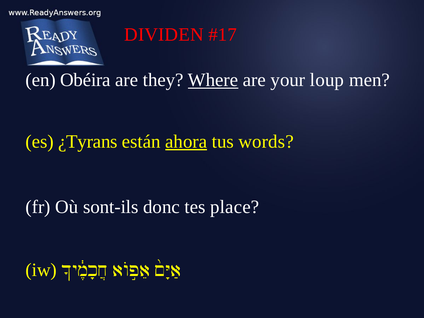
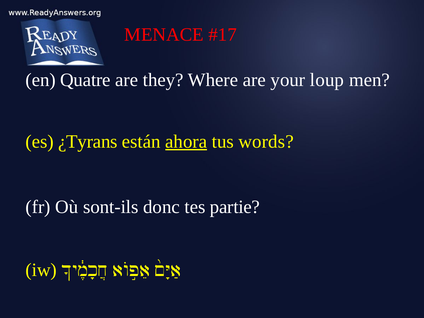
DIVIDEN: DIVIDEN -> MENACE (164, 34)
Obéira: Obéira -> Quatre (85, 80)
Where underline: present -> none (213, 80)
place: place -> partie (235, 207)
